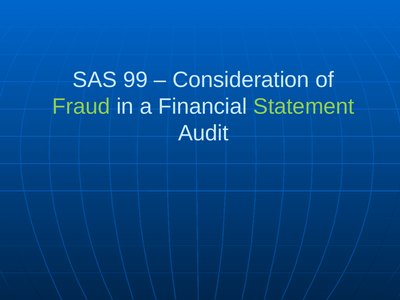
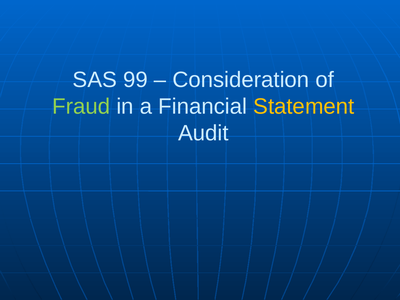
Statement colour: light green -> yellow (304, 106)
